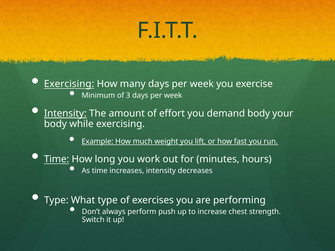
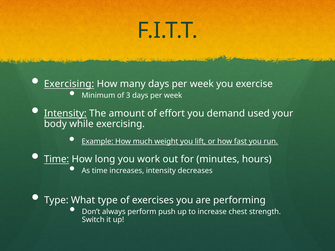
demand body: body -> used (259, 114)
